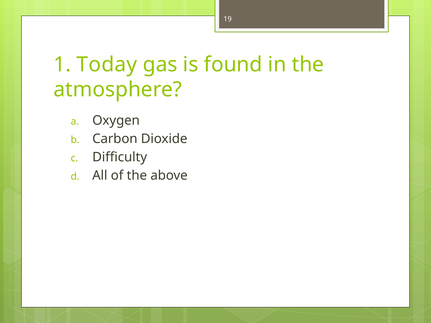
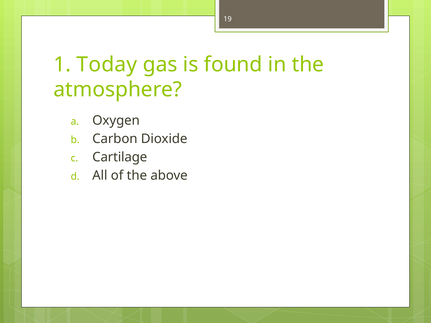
Difficulty: Difficulty -> Cartilage (120, 157)
